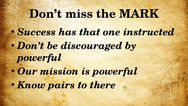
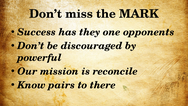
that: that -> they (90, 32)
instructed: instructed -> opponents (149, 32)
is powerful: powerful -> reconcile (115, 71)
